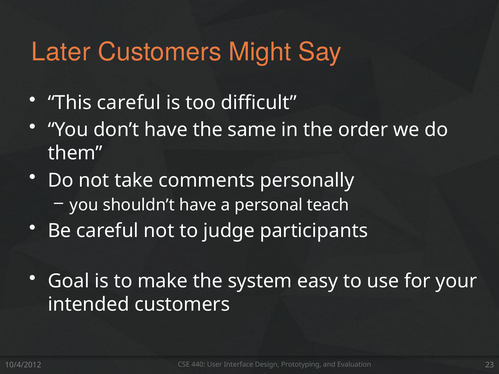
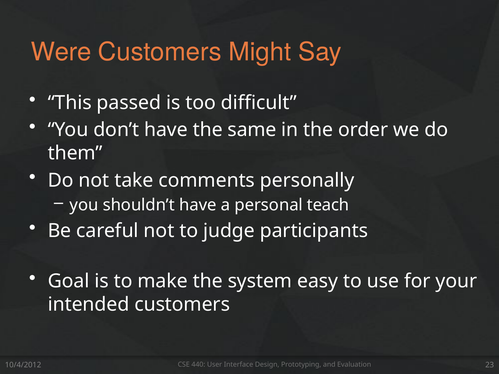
Later: Later -> Were (61, 52)
This careful: careful -> passed (129, 103)
